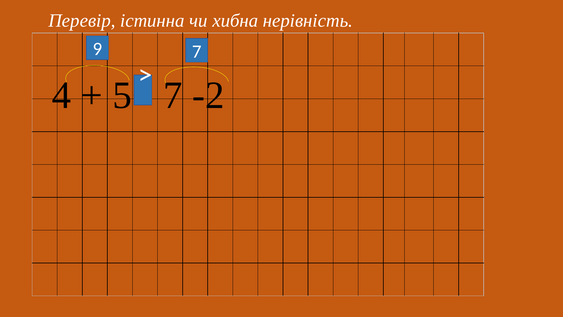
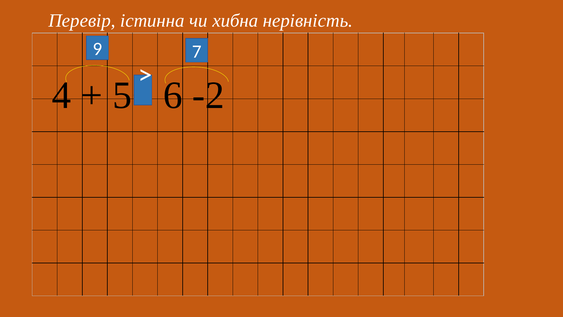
7: 7 -> 6 (173, 95)
